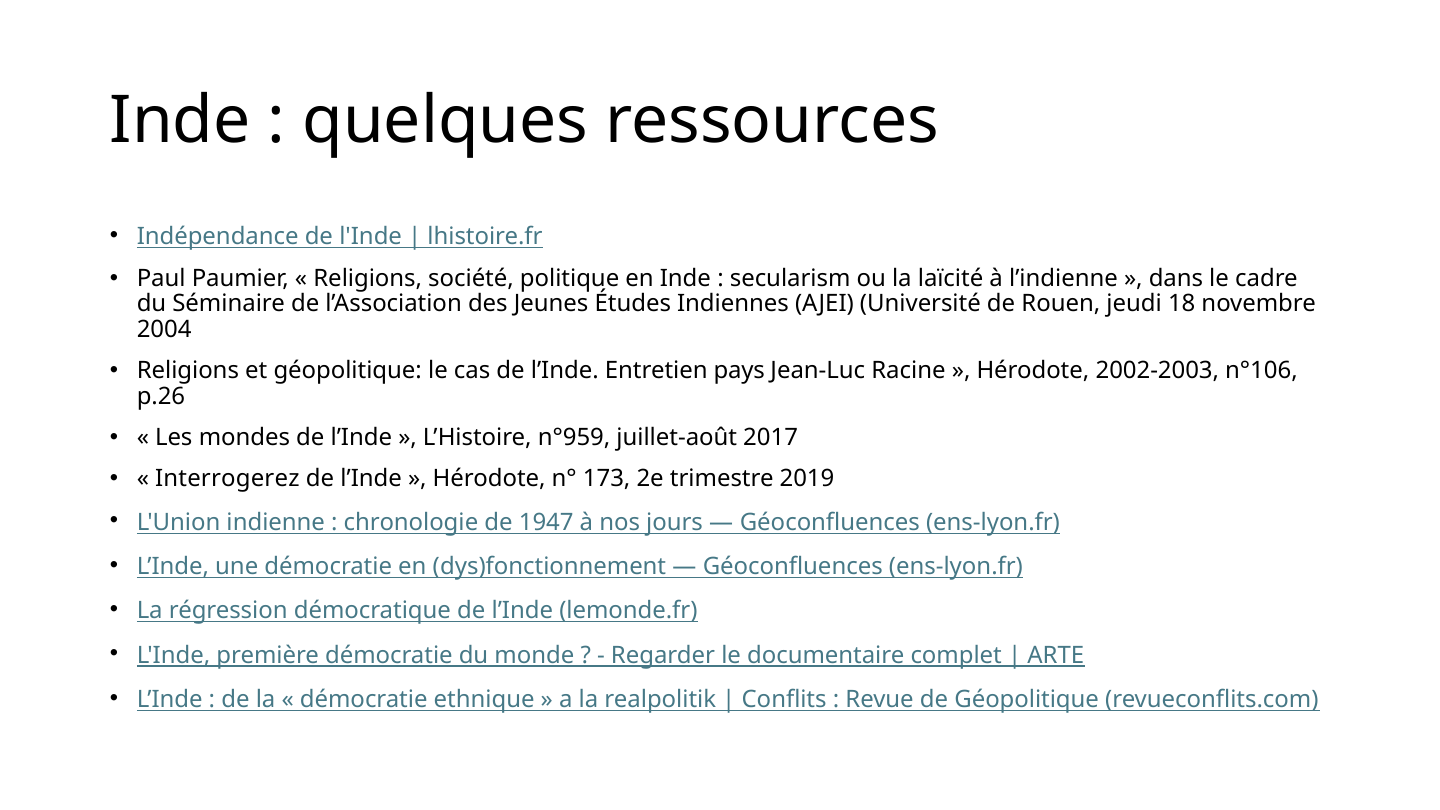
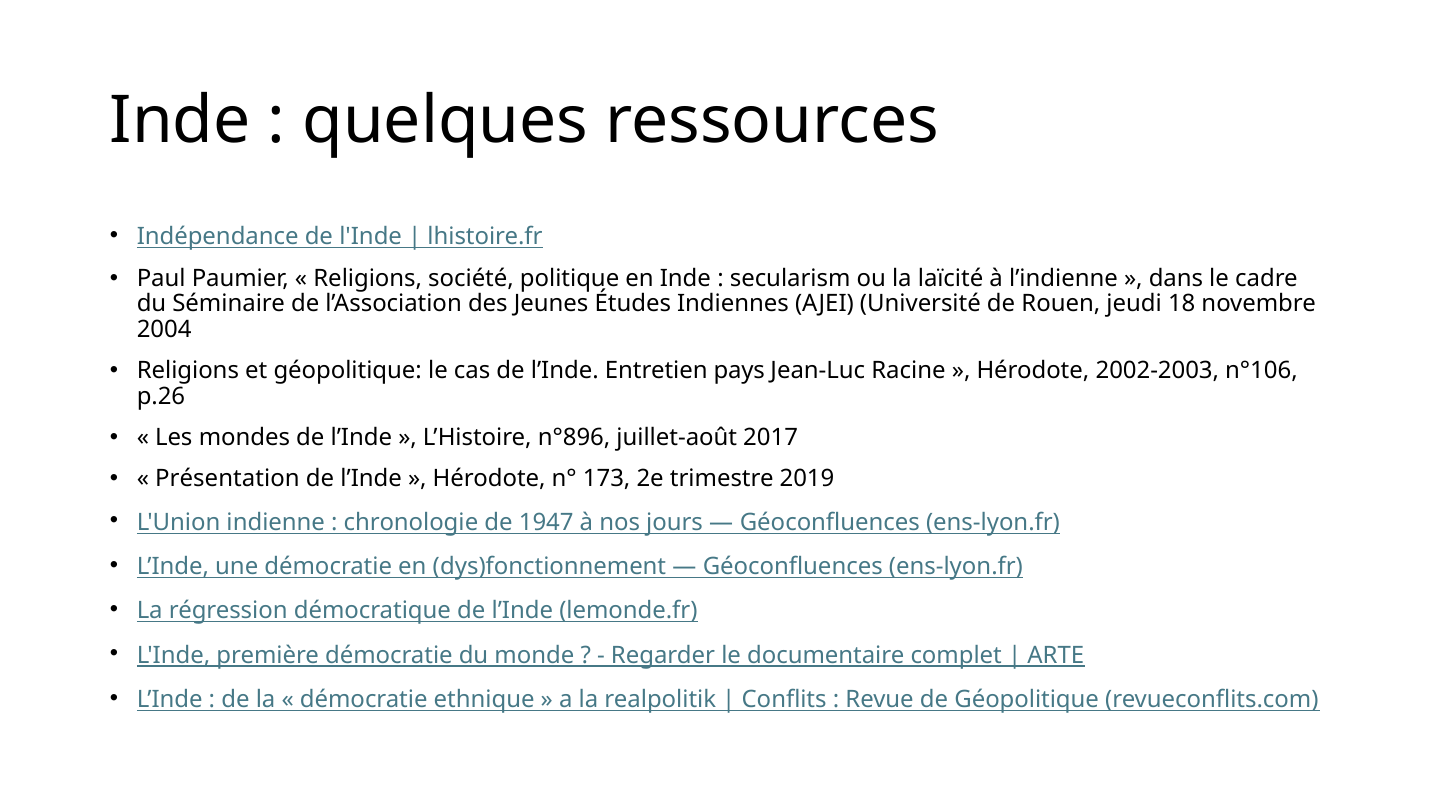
n°959: n°959 -> n°896 (574, 438)
Interrogerez: Interrogerez -> Présentation (227, 479)
